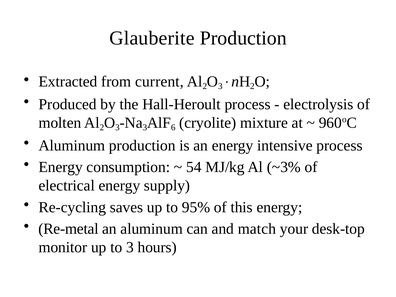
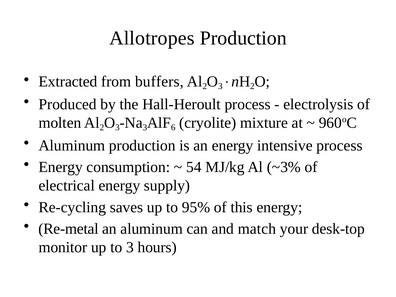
Glauberite: Glauberite -> Allotropes (152, 38)
current: current -> buffers (159, 82)
